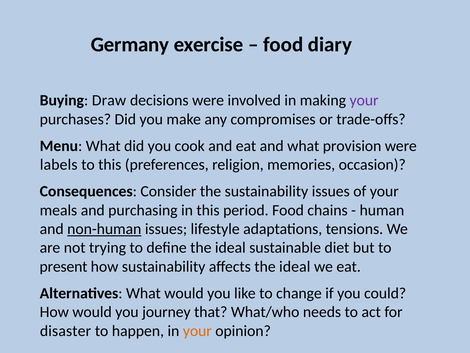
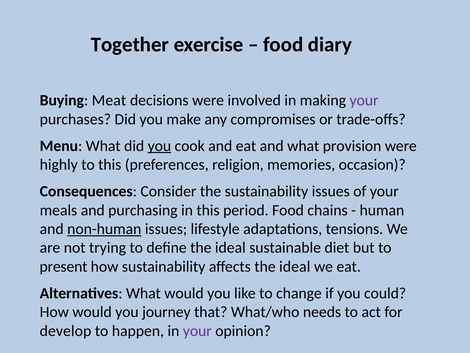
Germany: Germany -> Together (130, 45)
Draw: Draw -> Meat (109, 100)
you underline: none -> present (159, 146)
labels: labels -> highly (59, 164)
disaster: disaster -> develop (66, 330)
your colour: orange -> purple (197, 330)
